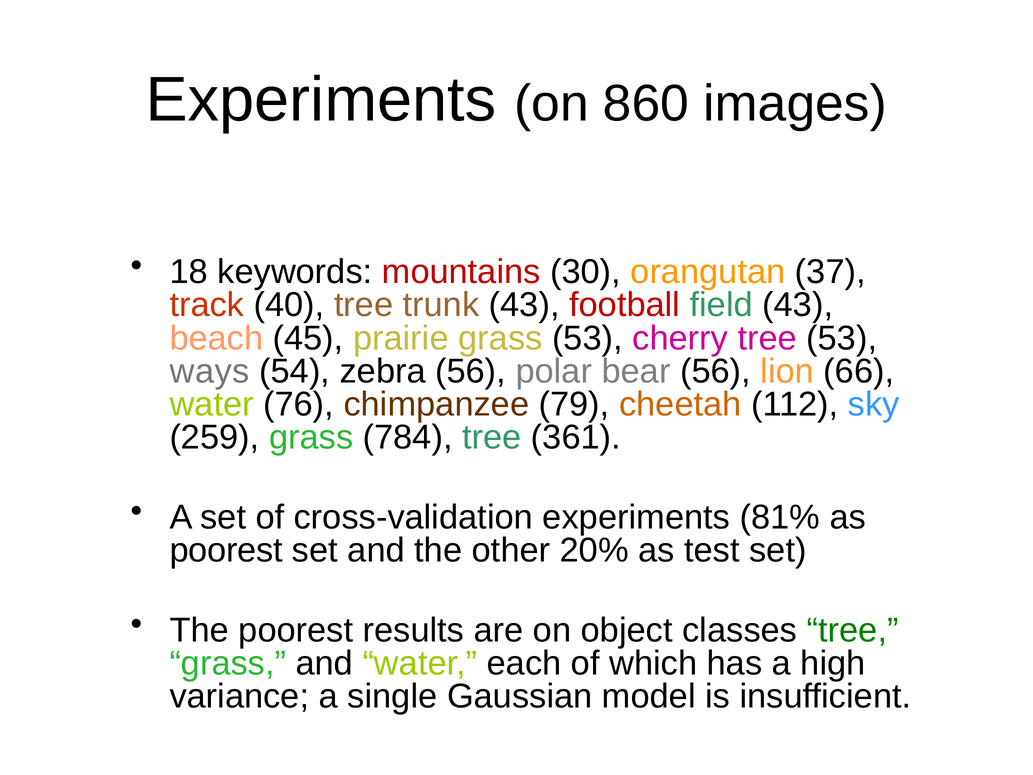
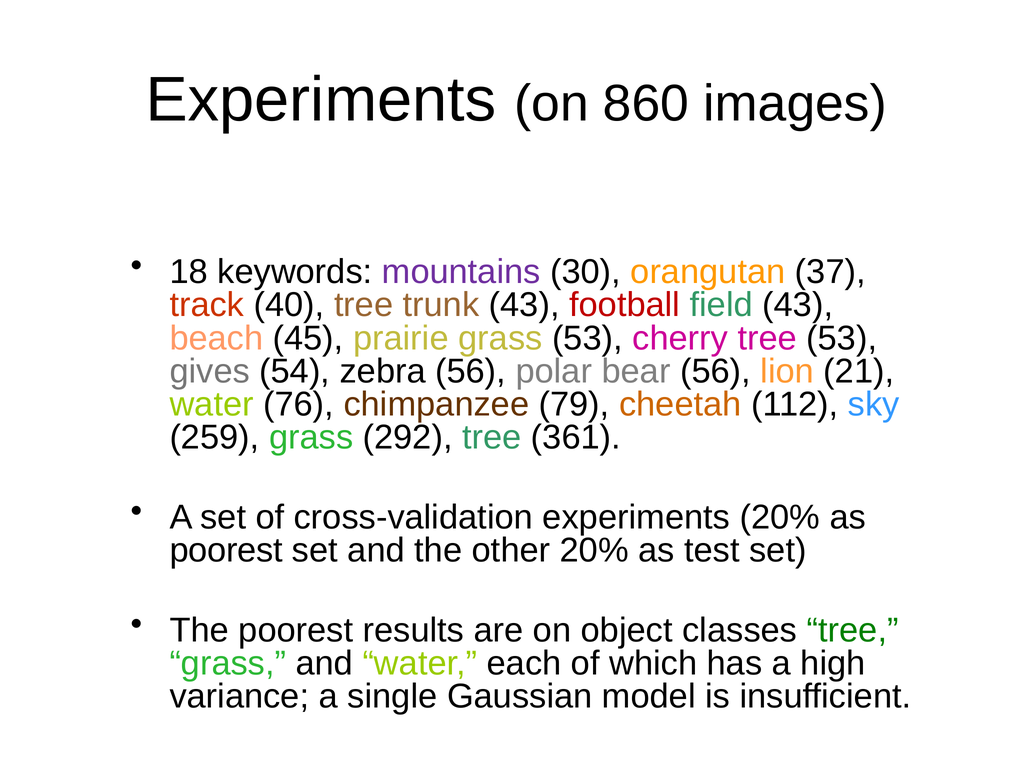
mountains colour: red -> purple (461, 272)
ways: ways -> gives (210, 371)
66: 66 -> 21 (859, 371)
784: 784 -> 292 (408, 437)
experiments 81%: 81% -> 20% (780, 517)
